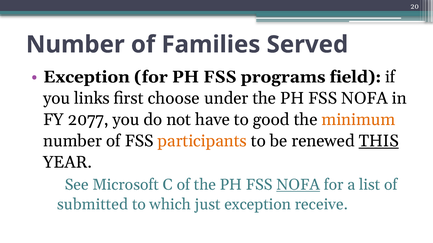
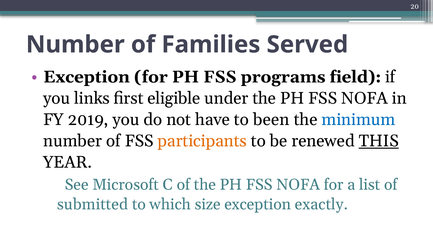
choose: choose -> eligible (174, 98)
2077: 2077 -> 2019 (88, 120)
good: good -> been (271, 120)
minimum colour: orange -> blue (359, 120)
NOFA underline: present -> none (298, 185)
just: just -> size (208, 205)
receive: receive -> exactly (321, 205)
